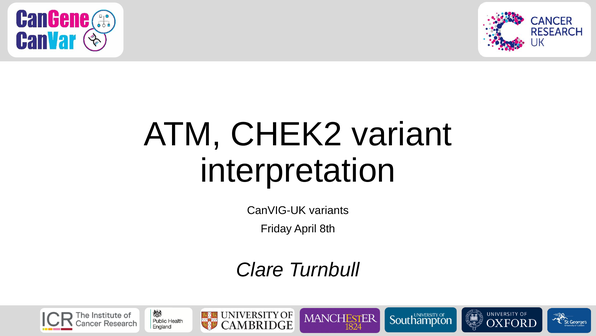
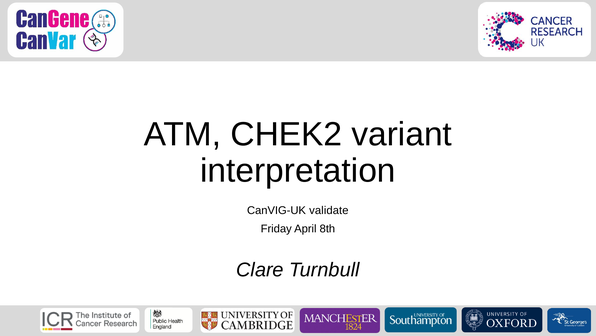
variants: variants -> validate (329, 210)
